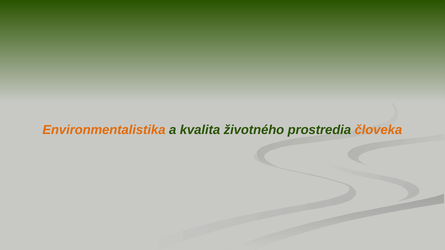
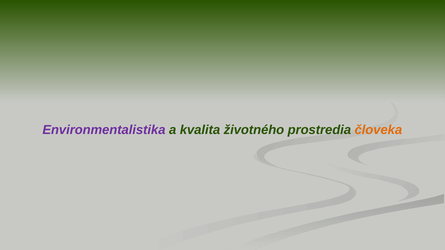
Environmentalistika colour: orange -> purple (104, 130)
